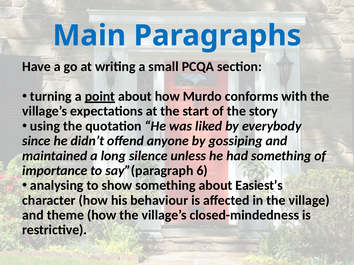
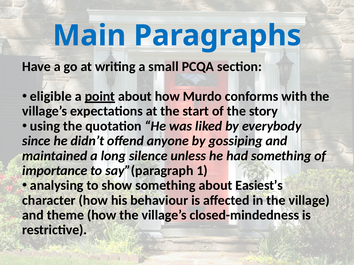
turning: turning -> eligible (51, 97)
6: 6 -> 1 (202, 171)
